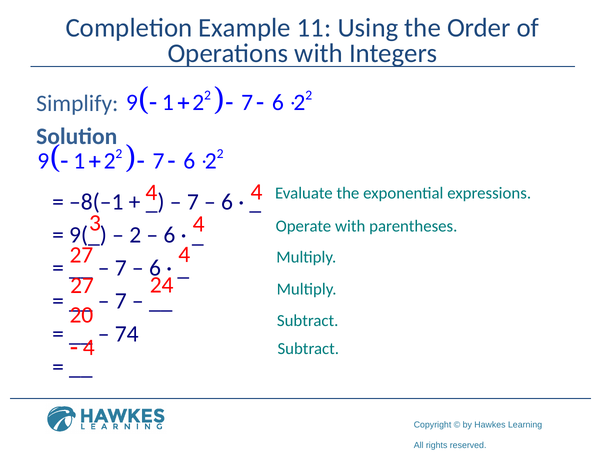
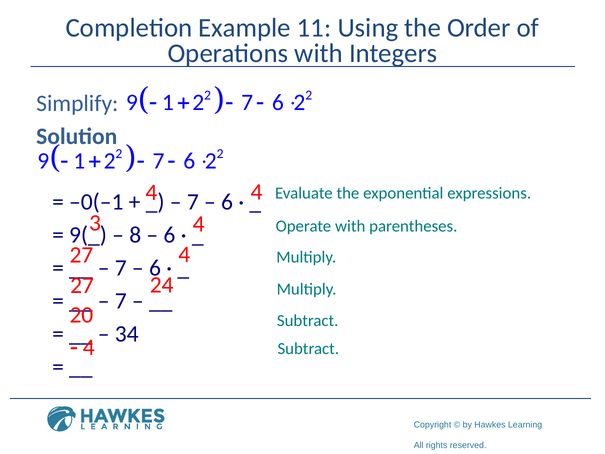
–8(–1: –8(–1 -> –0(–1 (96, 202)
2: 2 -> 8 (135, 235)
74: 74 -> 34 (127, 334)
